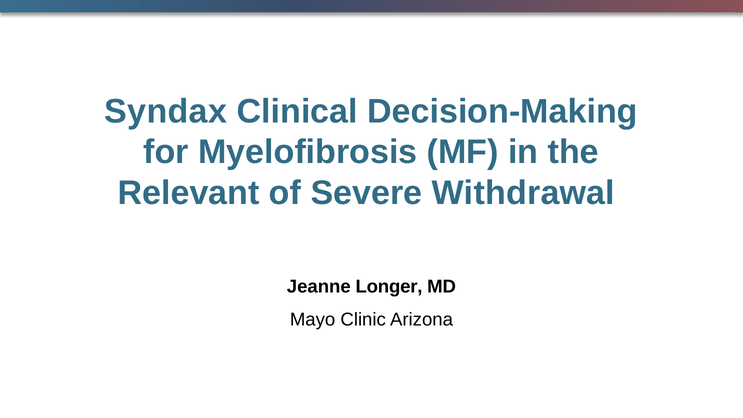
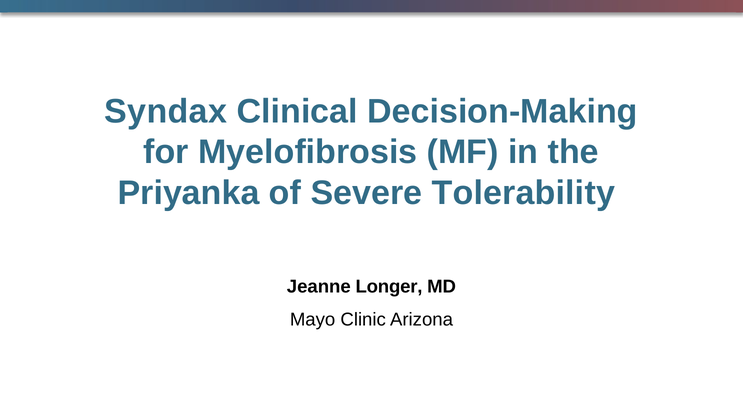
Relevant: Relevant -> Priyanka (189, 193)
Withdrawal: Withdrawal -> Tolerability (523, 193)
